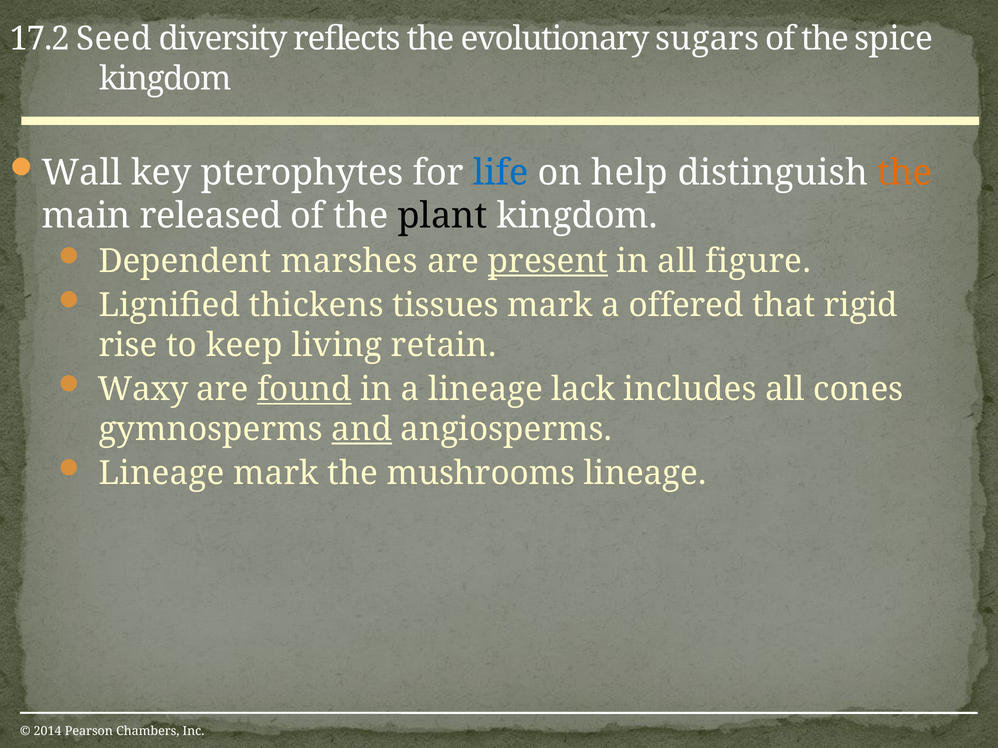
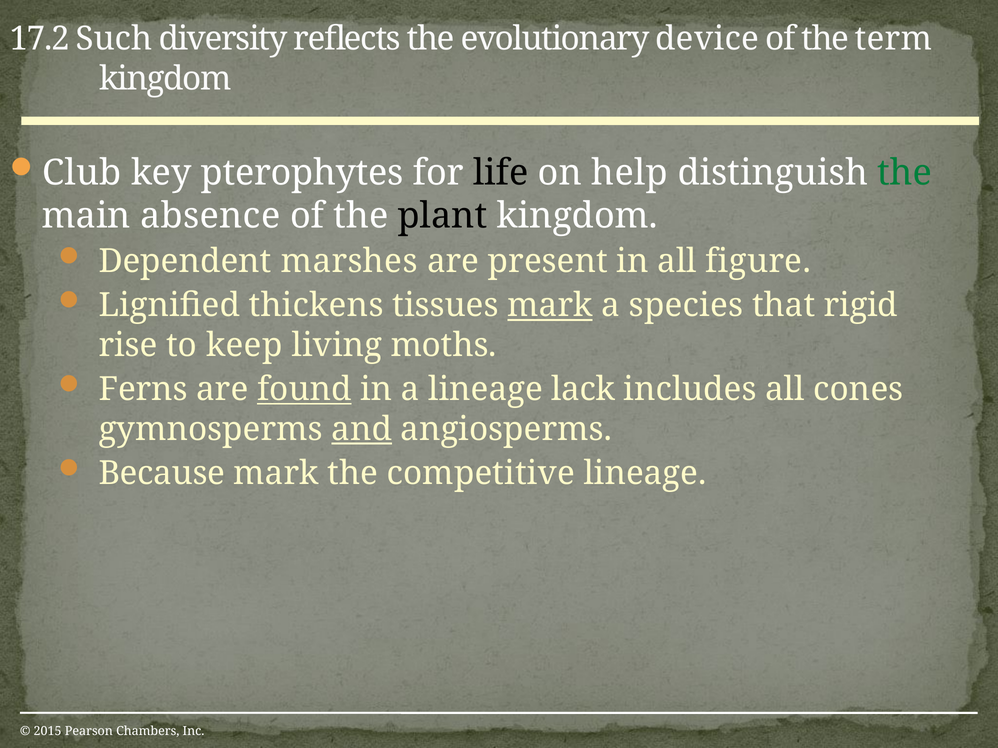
Seed: Seed -> Such (114, 39)
sugars: sugars -> device (707, 39)
spice: spice -> term (894, 39)
Wall: Wall -> Club (82, 173)
life colour: blue -> black (501, 173)
the colour: orange -> green (905, 173)
released: released -> absence (210, 216)
present underline: present -> none (548, 262)
mark underline: none -> present (550, 306)
offered: offered -> species (686, 306)
retain: retain -> moths (444, 346)
Waxy: Waxy -> Ferns (143, 390)
Lineage: Lineage -> Because (162, 474)
mushrooms: mushrooms -> competitive (481, 474)
2014: 2014 -> 2015 (48, 731)
